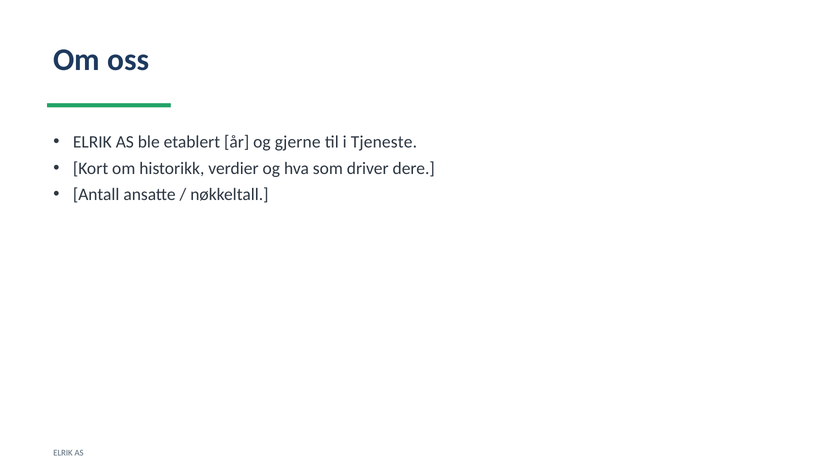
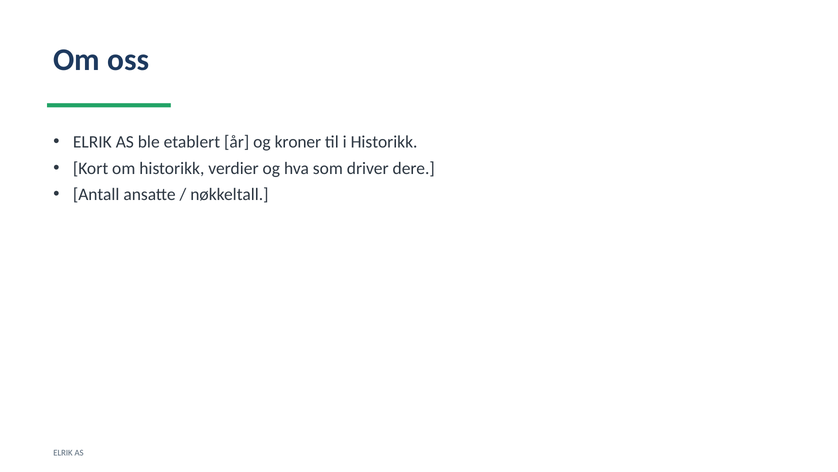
gjerne: gjerne -> kroner (298, 142)
i Tjeneste: Tjeneste -> Historikk (384, 142)
